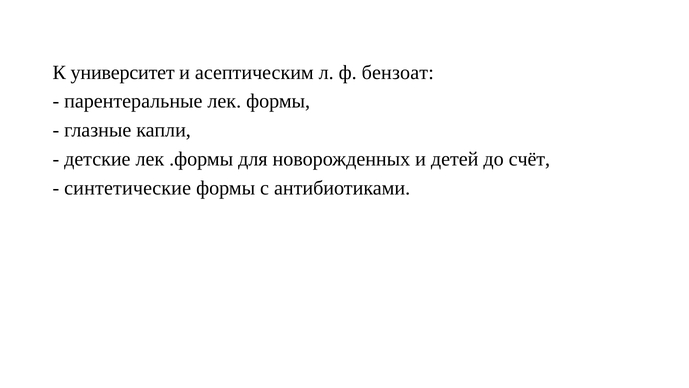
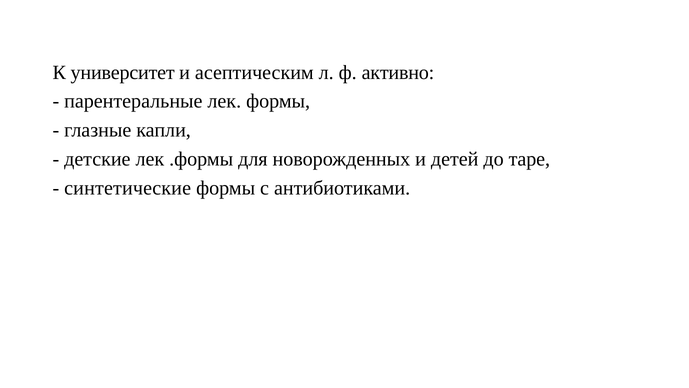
бензоат: бензоат -> активно (398, 72)
счёт: счёт -> таре (529, 159)
